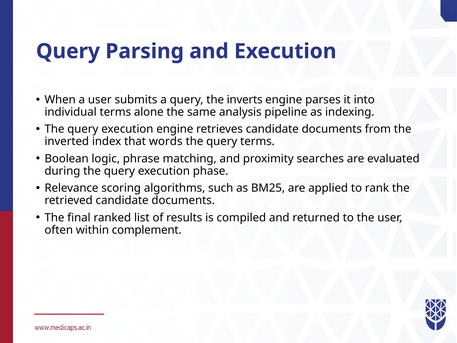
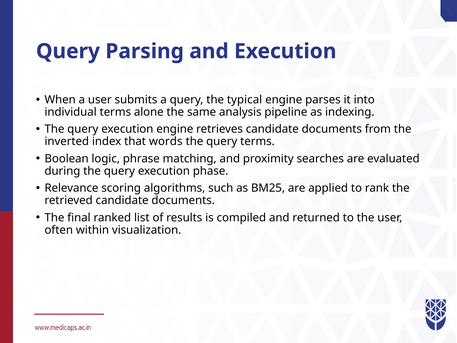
inverts: inverts -> typical (245, 100)
complement: complement -> visualization (147, 230)
